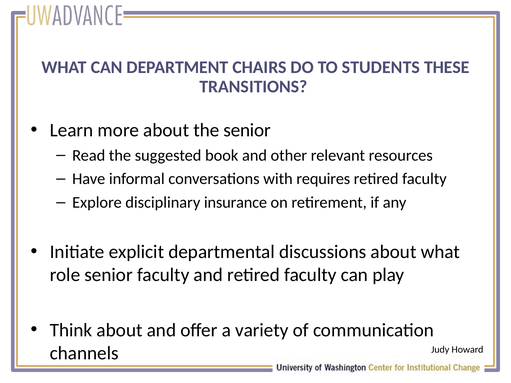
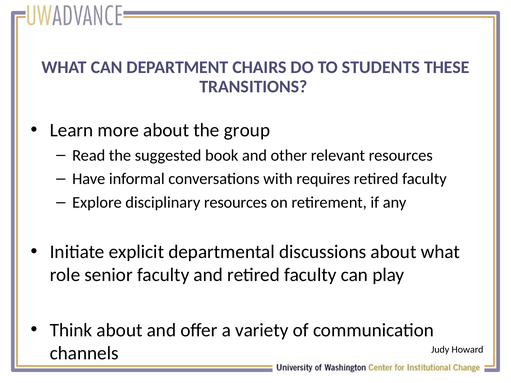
the senior: senior -> group (247, 130)
disciplinary insurance: insurance -> resources (236, 203)
